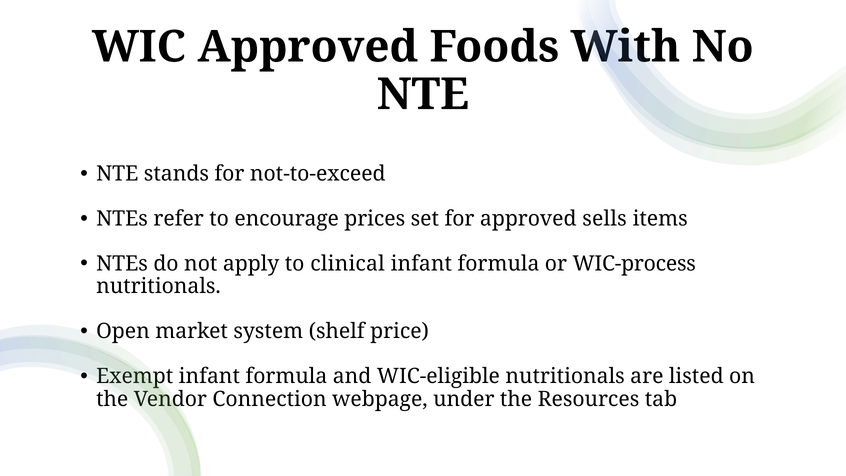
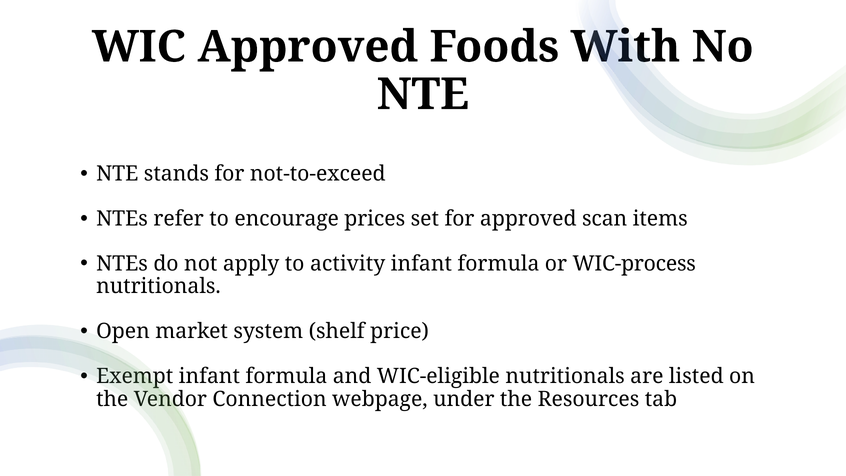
sells: sells -> scan (605, 219)
clinical: clinical -> activity (348, 264)
